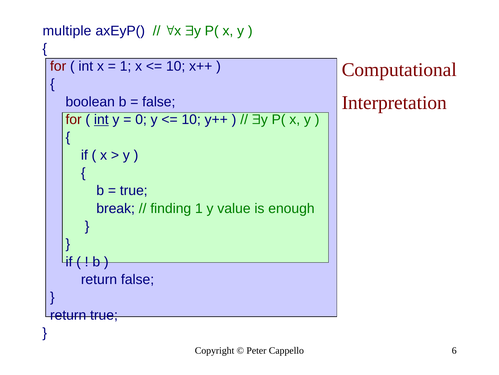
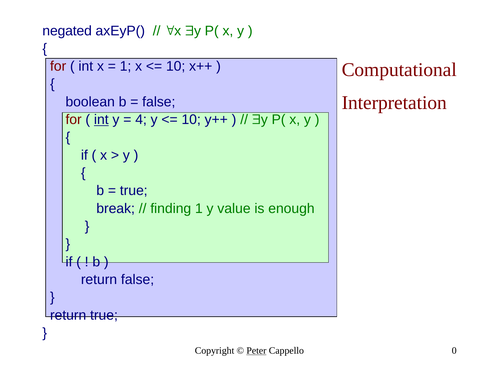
multiple: multiple -> negated (67, 31)
0: 0 -> 4 (141, 119)
Peter underline: none -> present (256, 350)
6: 6 -> 0 (454, 350)
